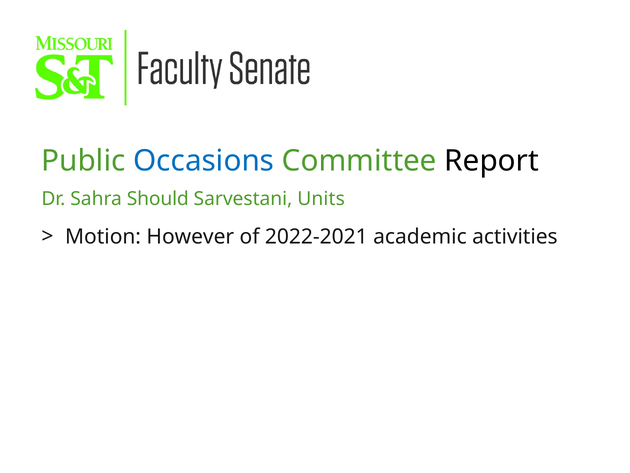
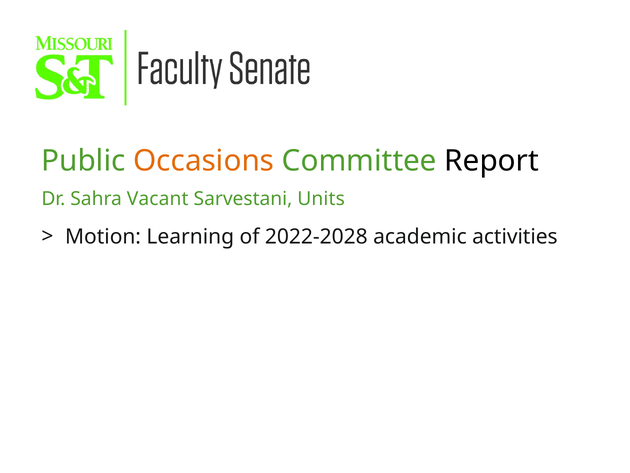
Occasions colour: blue -> orange (204, 161)
Should: Should -> Vacant (158, 198)
However: However -> Learning (190, 237)
2022-2021: 2022-2021 -> 2022-2028 (316, 237)
